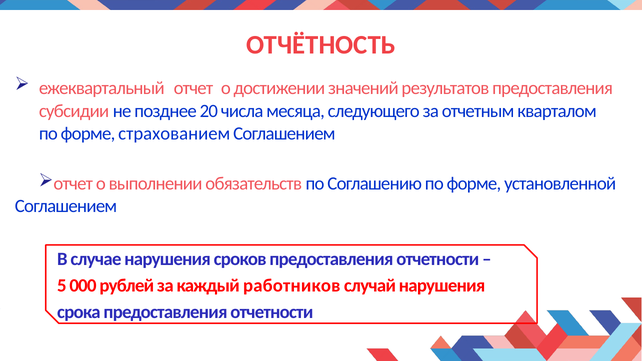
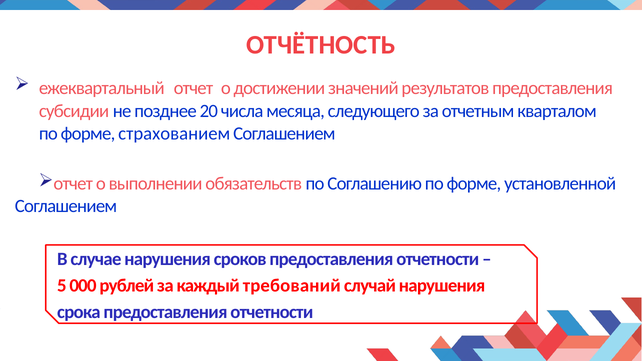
работников: работников -> требований (292, 286)
